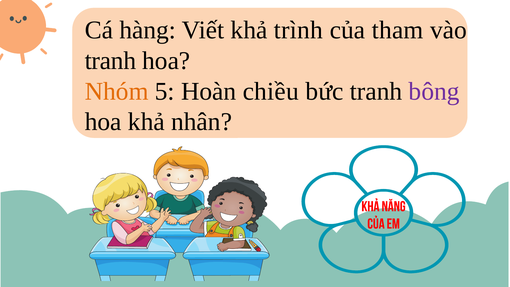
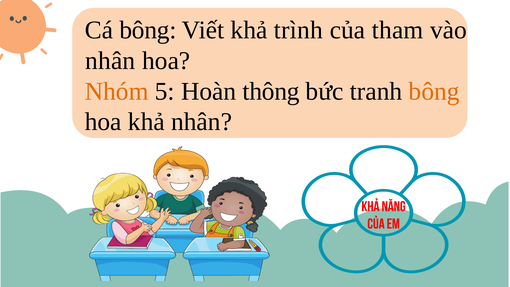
Cá hàng: hàng -> bông (148, 30)
tranh: tranh -> nhân (110, 61)
chiều: chiều -> thông (271, 91)
bông colour: purple -> orange (434, 91)
